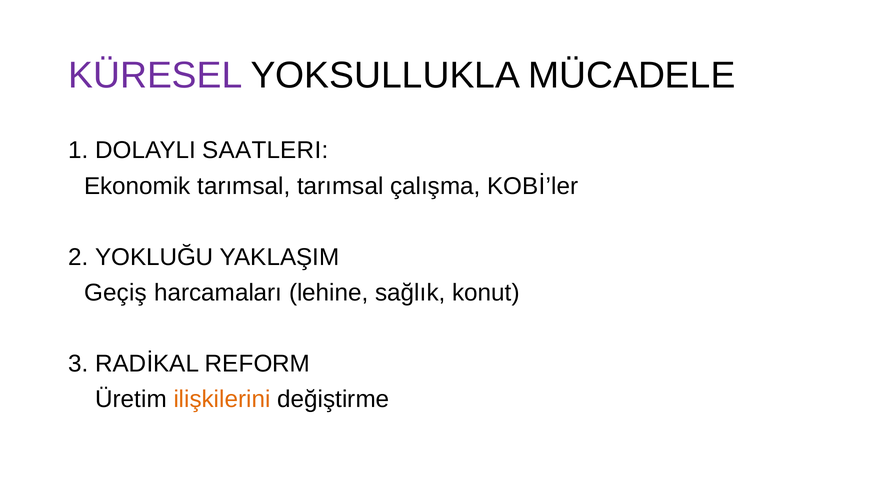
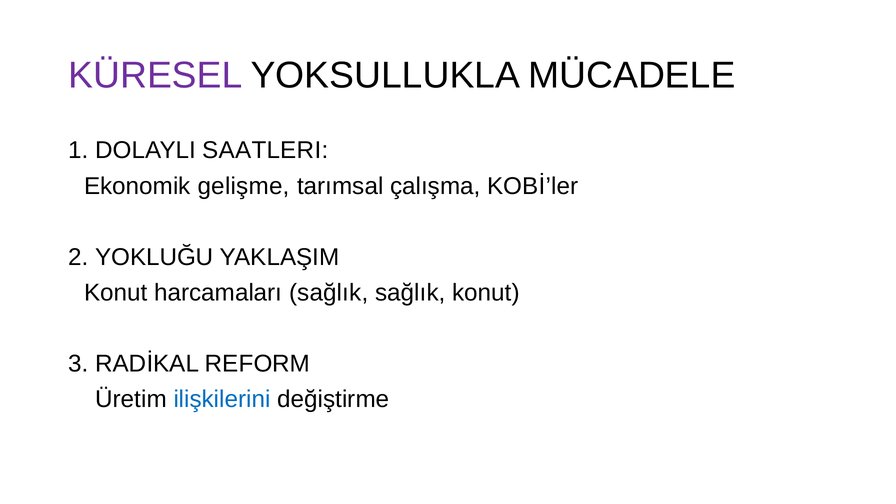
Ekonomik tarımsal: tarımsal -> gelişme (244, 186)
Geçiş: Geçiş -> Konut (116, 293)
harcamaları lehine: lehine -> sağlık (329, 293)
ilişkilerini colour: orange -> blue (222, 399)
